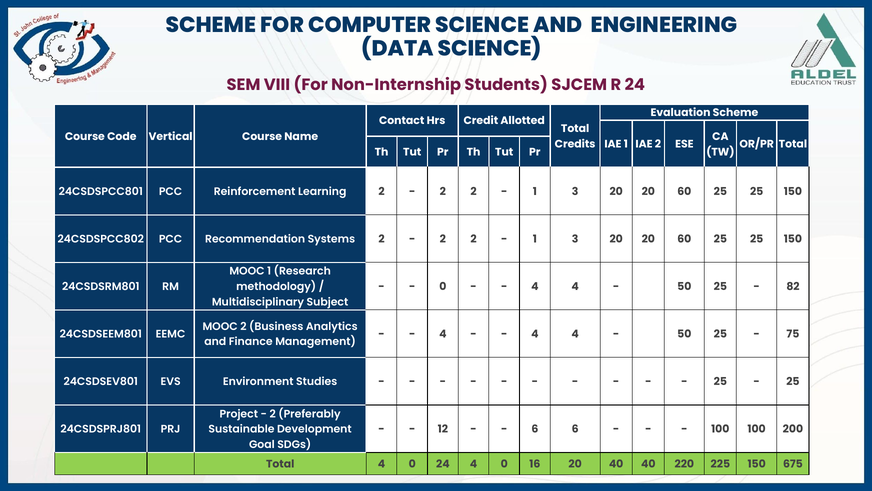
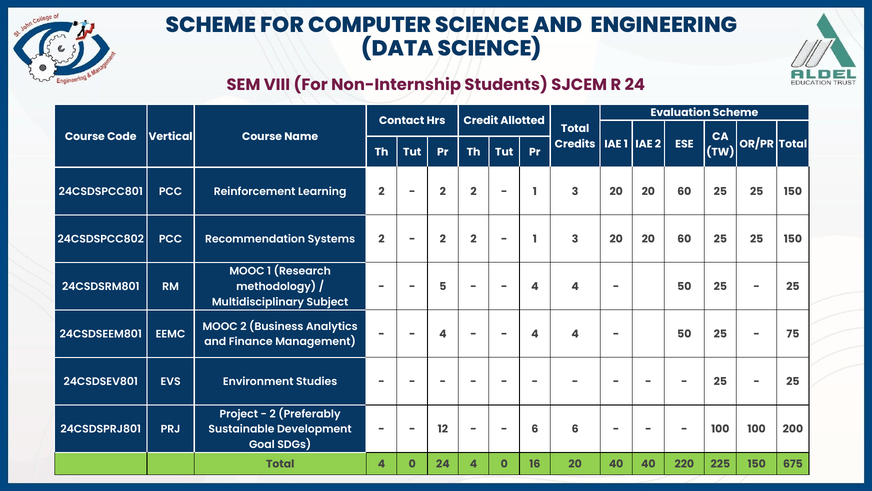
0: 0 -> 5 (443, 286)
82: 82 -> 25 (793, 286)
